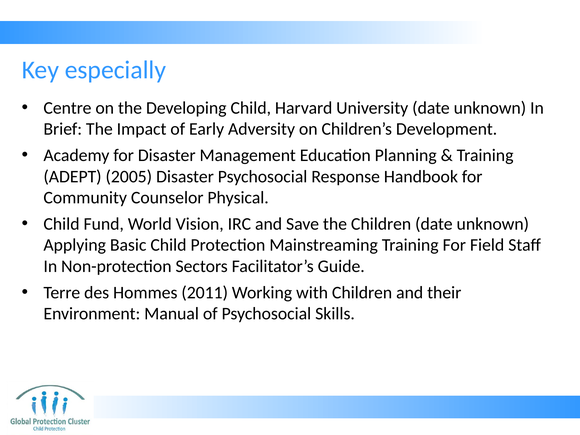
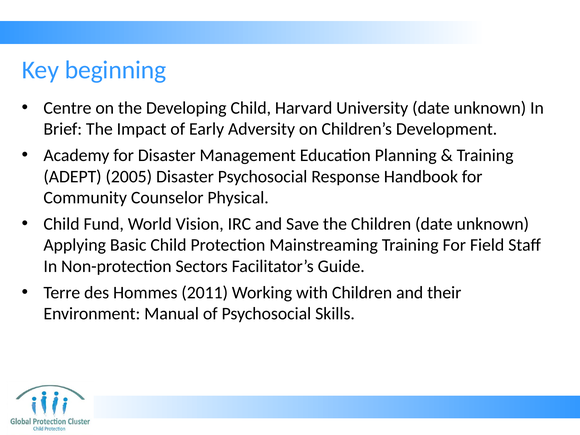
especially: especially -> beginning (115, 70)
